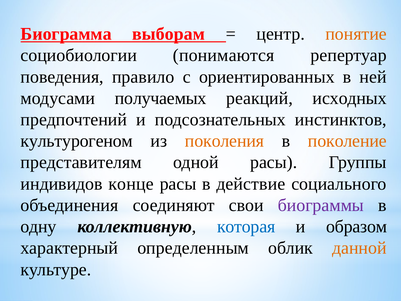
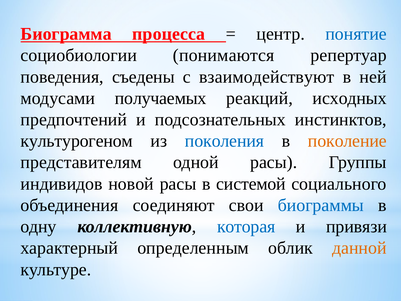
выборам: выборам -> процесса (169, 34)
понятие colour: orange -> blue (356, 34)
правило: правило -> съедены (143, 77)
ориентированных: ориентированных -> взаимодействуют (267, 77)
поколения colour: orange -> blue (225, 141)
конце: конце -> новой (131, 184)
действие: действие -> системой (251, 184)
биограммы colour: purple -> blue (321, 205)
образом: образом -> привязи (357, 226)
